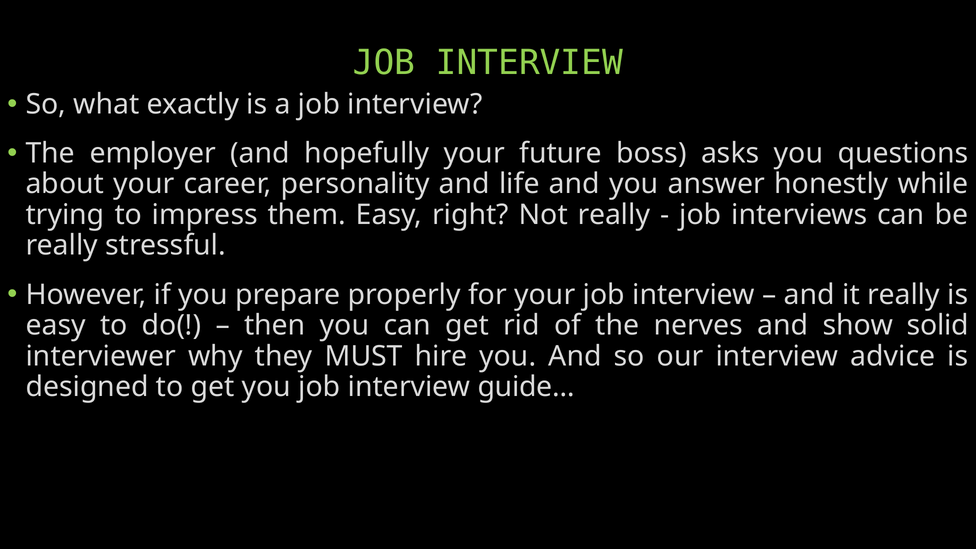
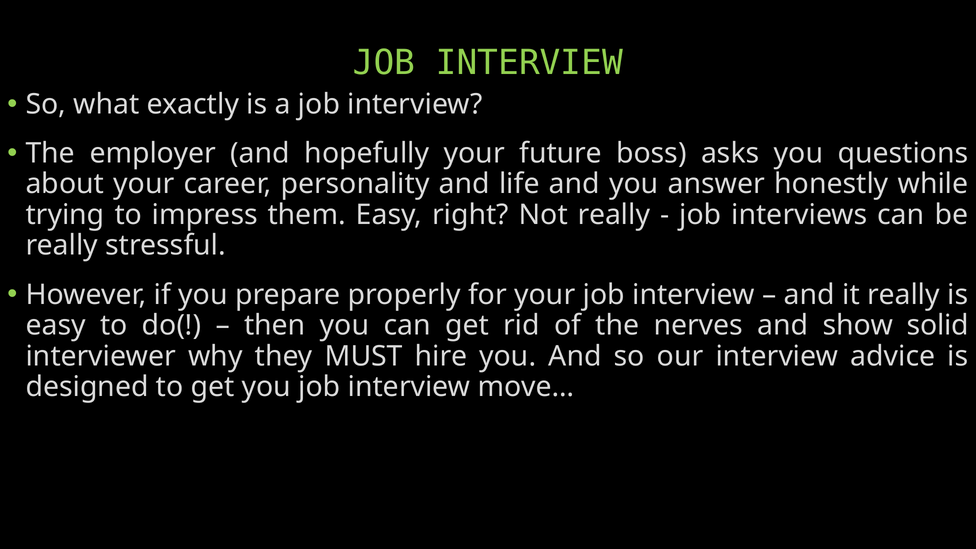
guide…: guide… -> move… (526, 387)
